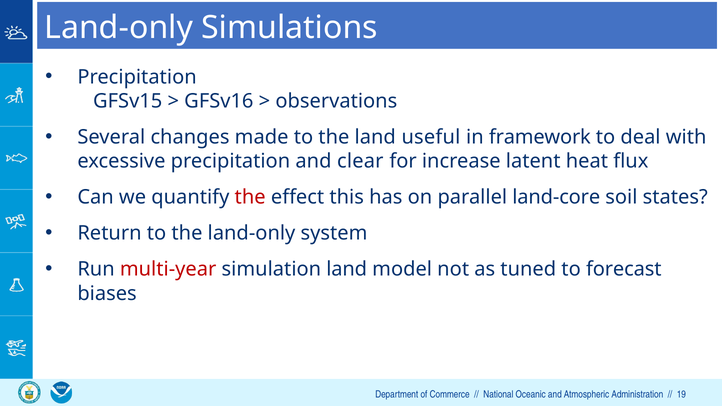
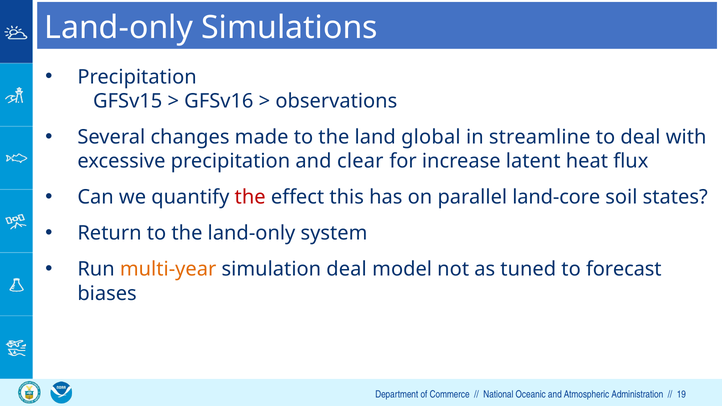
useful: useful -> global (431, 137)
framework: framework -> streamline (540, 137)
multi-year colour: red -> orange (168, 269)
simulation land: land -> deal (347, 269)
